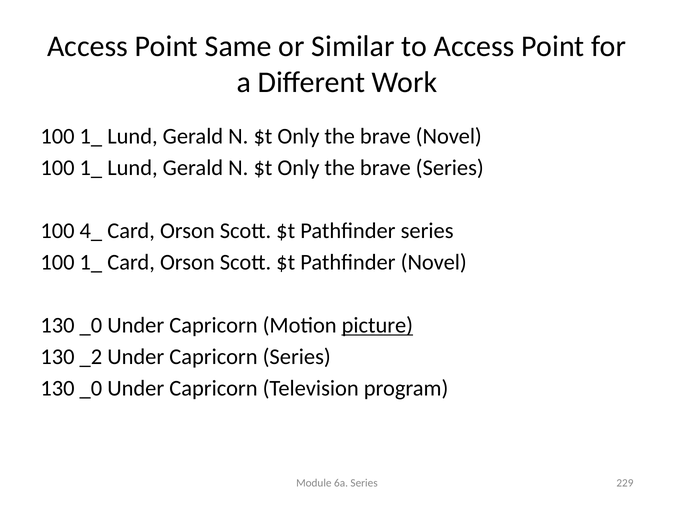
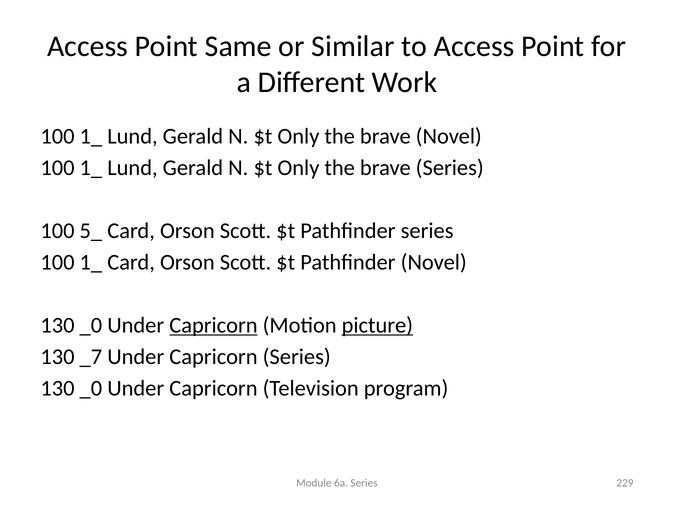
4_: 4_ -> 5_ (91, 231)
Capricorn underline: none -> present (213, 325)
_2: _2 -> _7 (91, 356)
